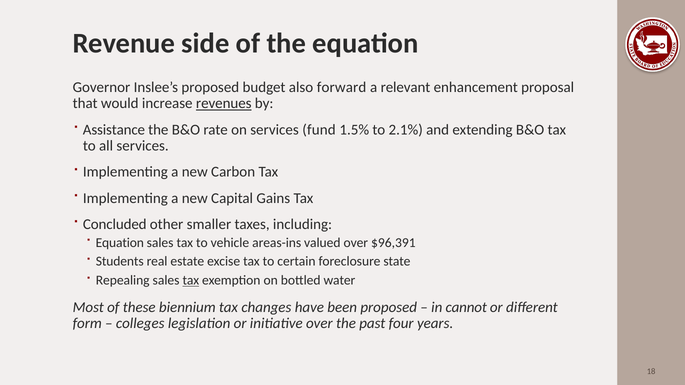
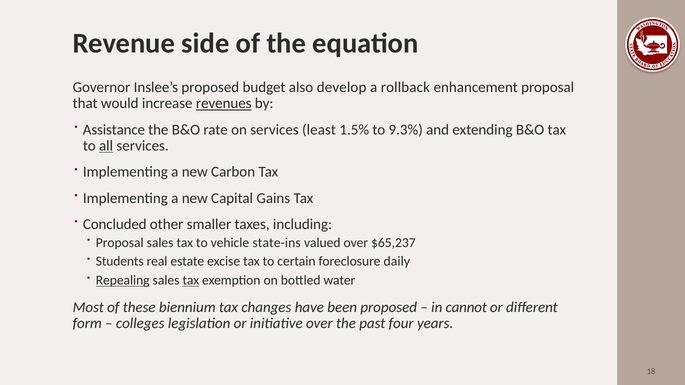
forward: forward -> develop (342, 87)
relevant: relevant -> rollback (405, 87)
fund: fund -> least (319, 130)
2.1%: 2.1% -> 9.3% (406, 130)
all underline: none -> present (106, 146)
Equation: Equation -> Proposal (120, 243)
areas-ins: areas-ins -> state-ins (277, 243)
$96,391: $96,391 -> $65,237 (393, 243)
state: state -> daily (397, 262)
Repealing underline: none -> present (123, 281)
